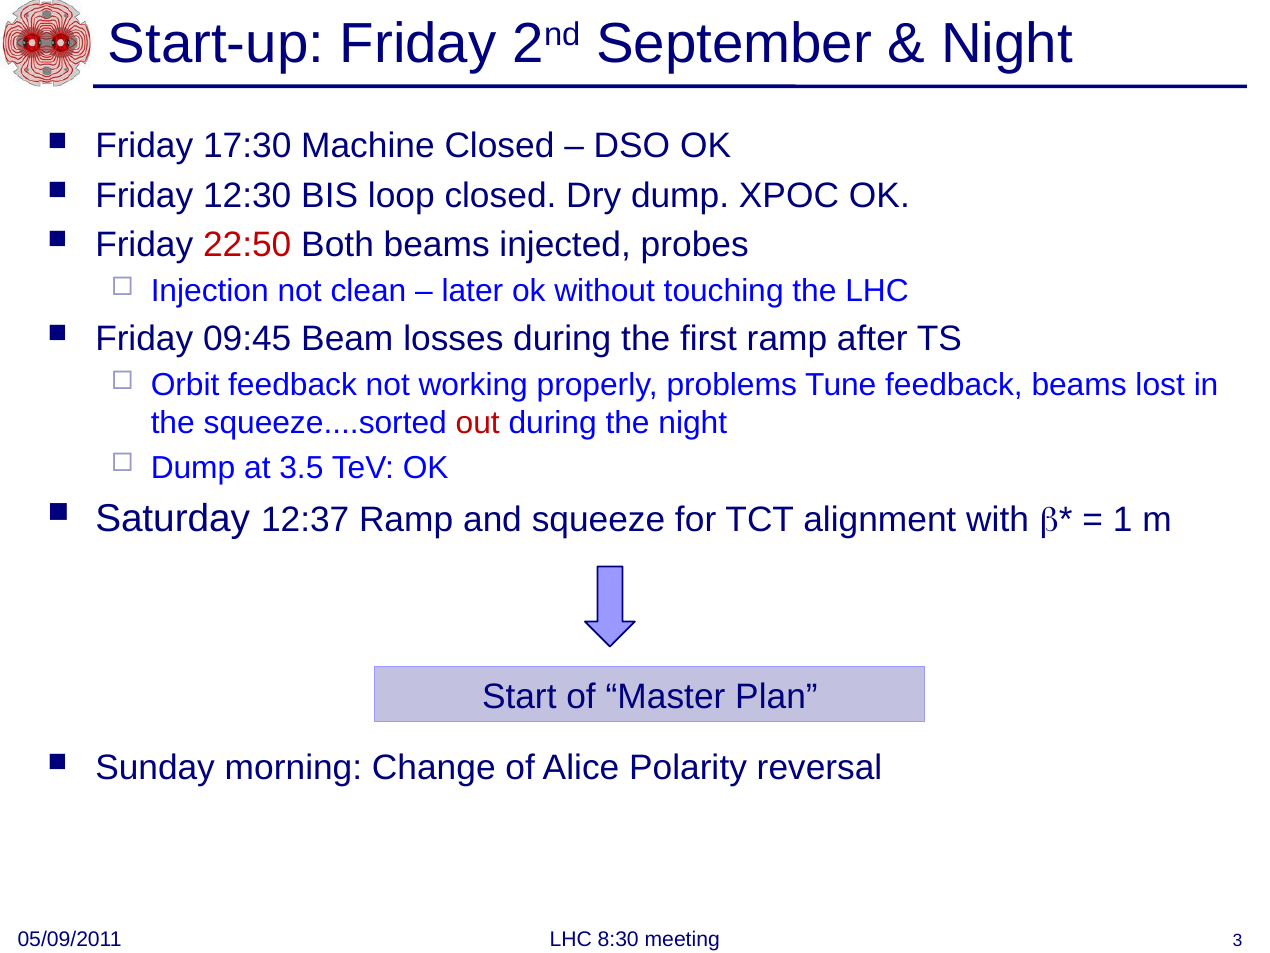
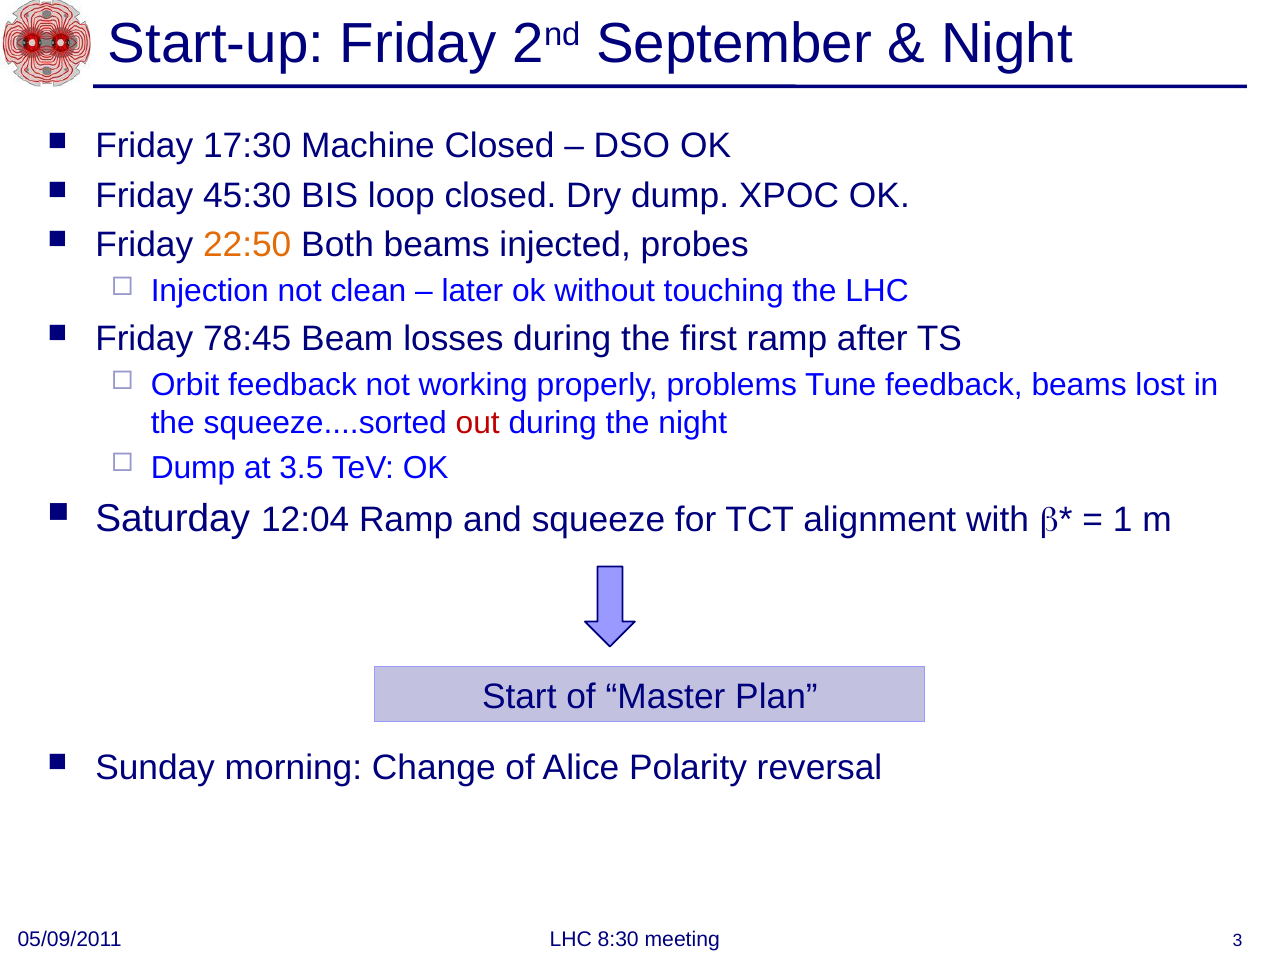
12:30: 12:30 -> 45:30 (247, 196)
22:50 colour: red -> orange (247, 245)
09:45: 09:45 -> 78:45 (247, 339)
12:37: 12:37 -> 12:04 (305, 519)
